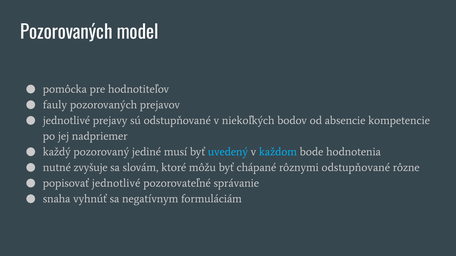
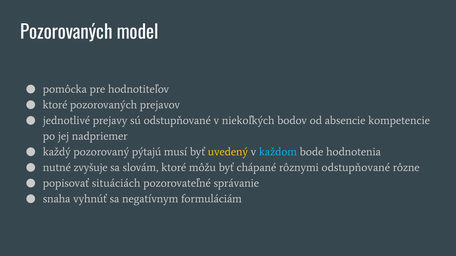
fauly: fauly -> ktoré (55, 105)
jediné: jediné -> pýtajú (147, 152)
uvedený colour: light blue -> yellow (228, 152)
popisovať jednotlivé: jednotlivé -> situáciách (116, 184)
